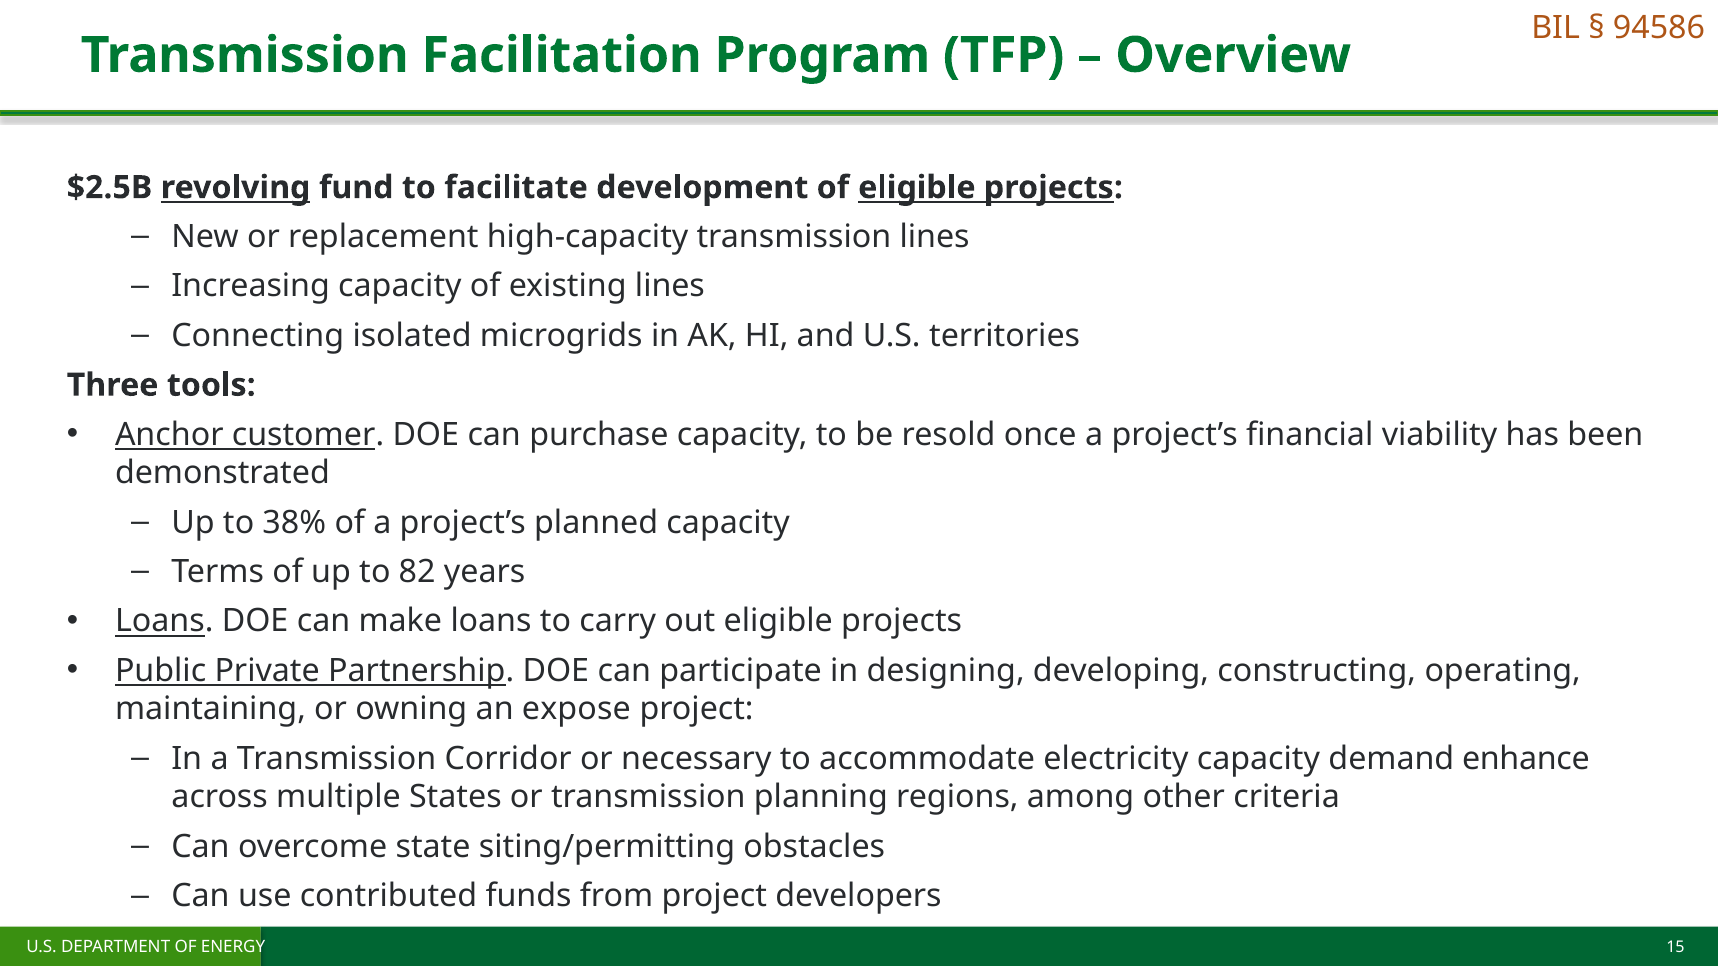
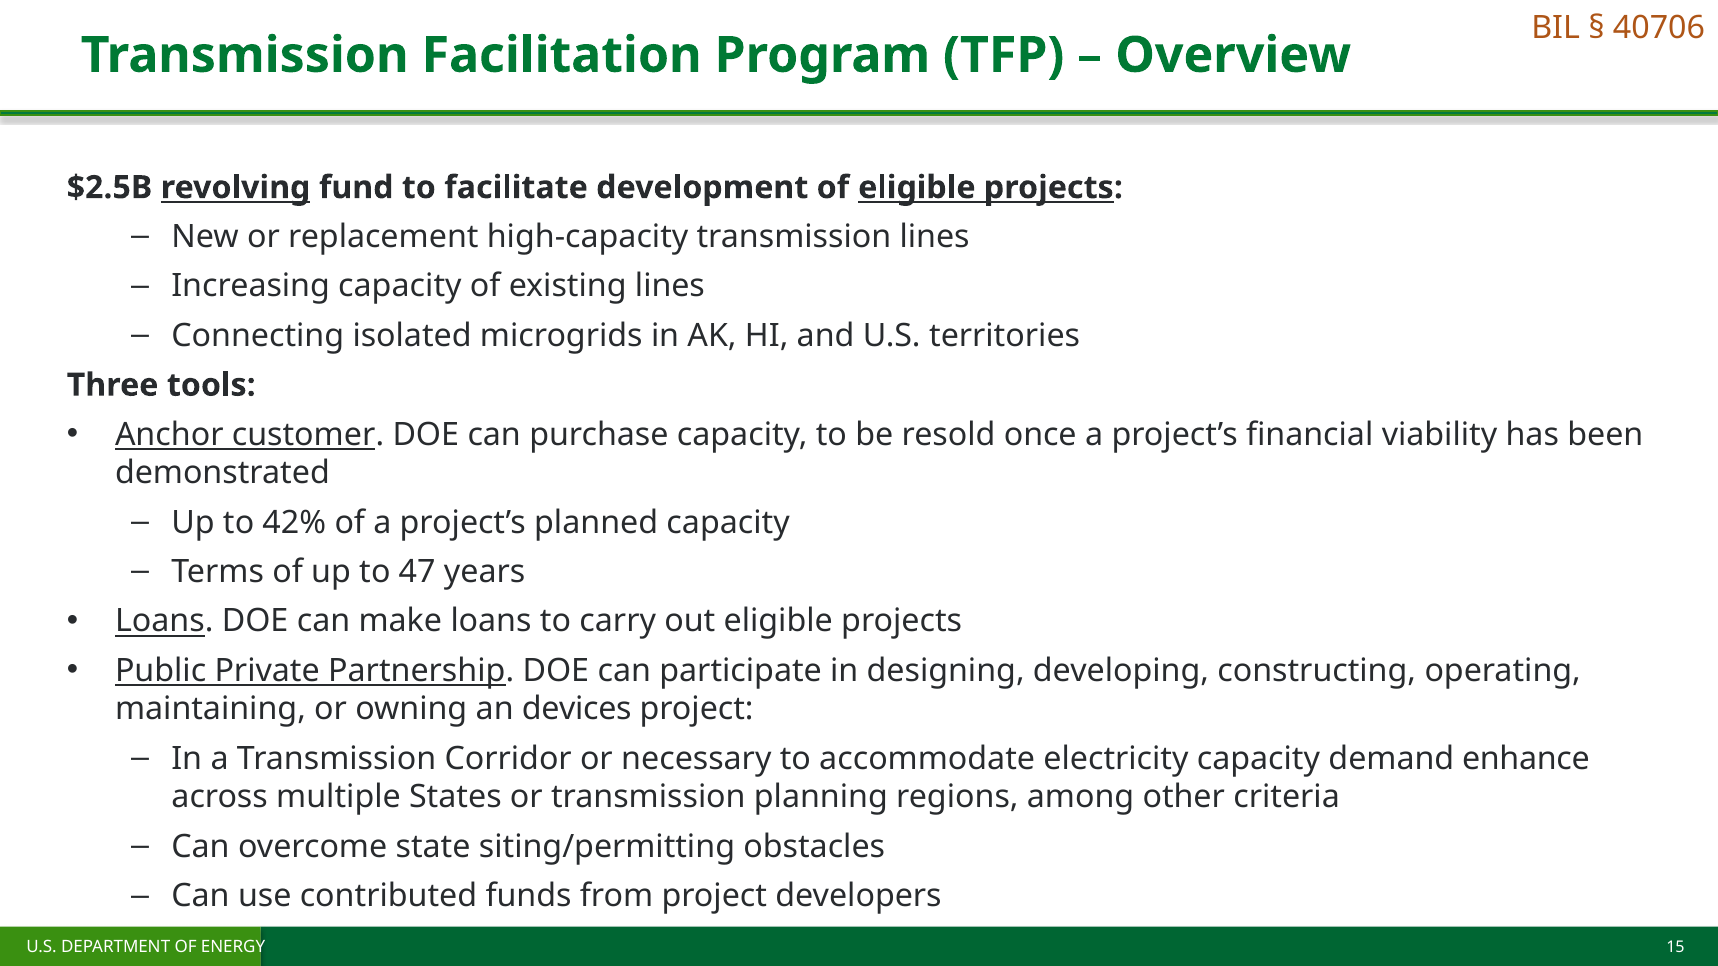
94586: 94586 -> 40706 (1659, 28)
38%: 38% -> 42% (294, 523)
82: 82 -> 47 (417, 572)
expose: expose -> devices (577, 710)
